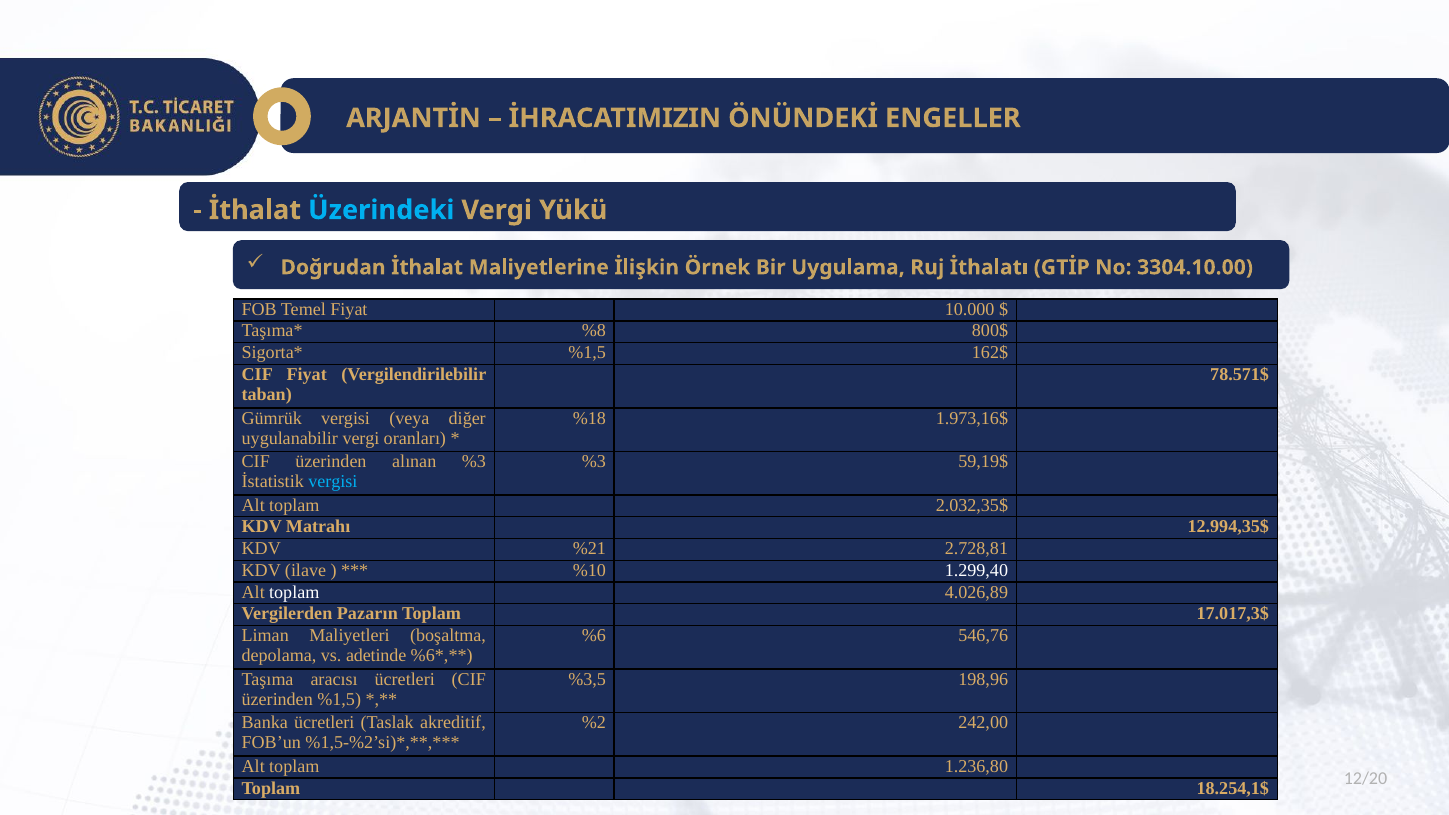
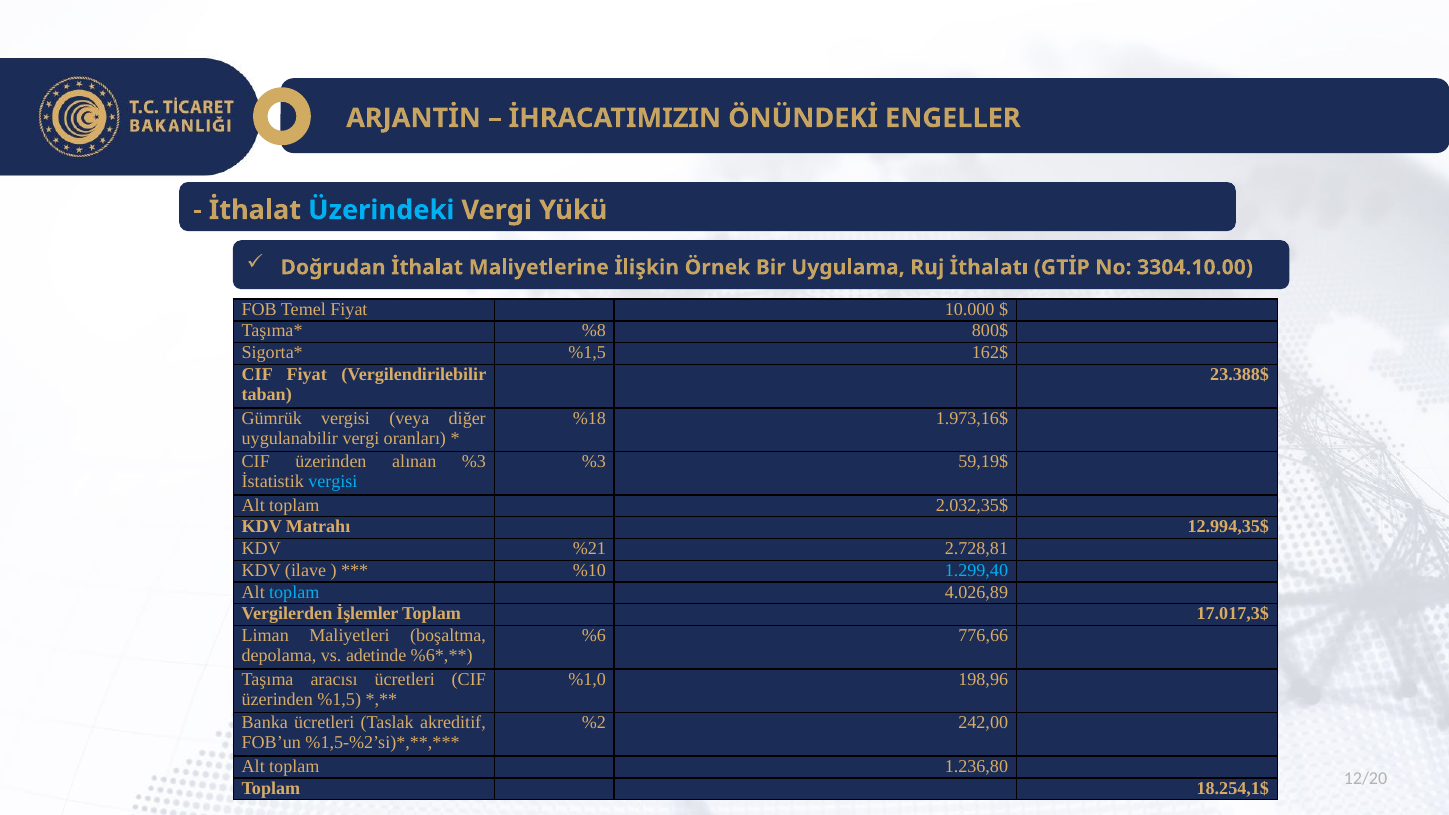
78.571$: 78.571$ -> 23.388$ (1240, 375)
1.299,40 colour: white -> light blue (976, 570)
toplam colour: white -> light blue (294, 592)
Pazarın: Pazarın -> İşlemler (367, 614)
546,76: 546,76 -> 776,66 (983, 636)
%3,5: %3,5 -> %1,0 (587, 679)
